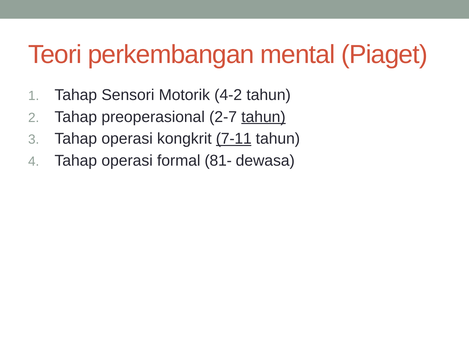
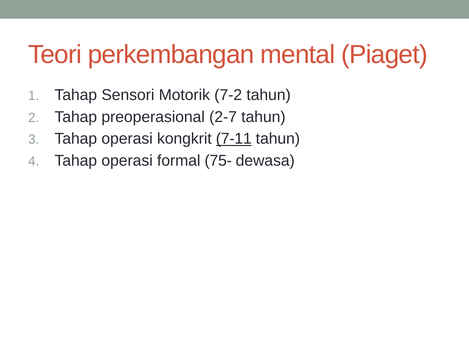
4-2: 4-2 -> 7-2 (228, 95)
tahun underline: present -> none (263, 117)
81-: 81- -> 75- (218, 161)
